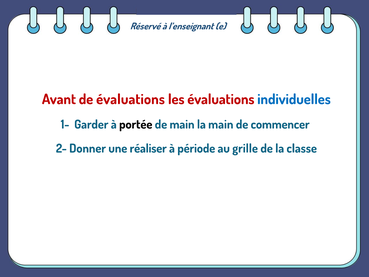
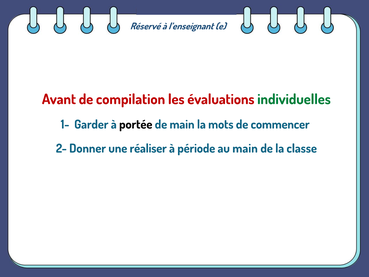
de évaluations: évaluations -> compilation (131, 99)
individuelles colour: blue -> green (294, 99)
la main: main -> mots (221, 124)
au grille: grille -> main (245, 148)
